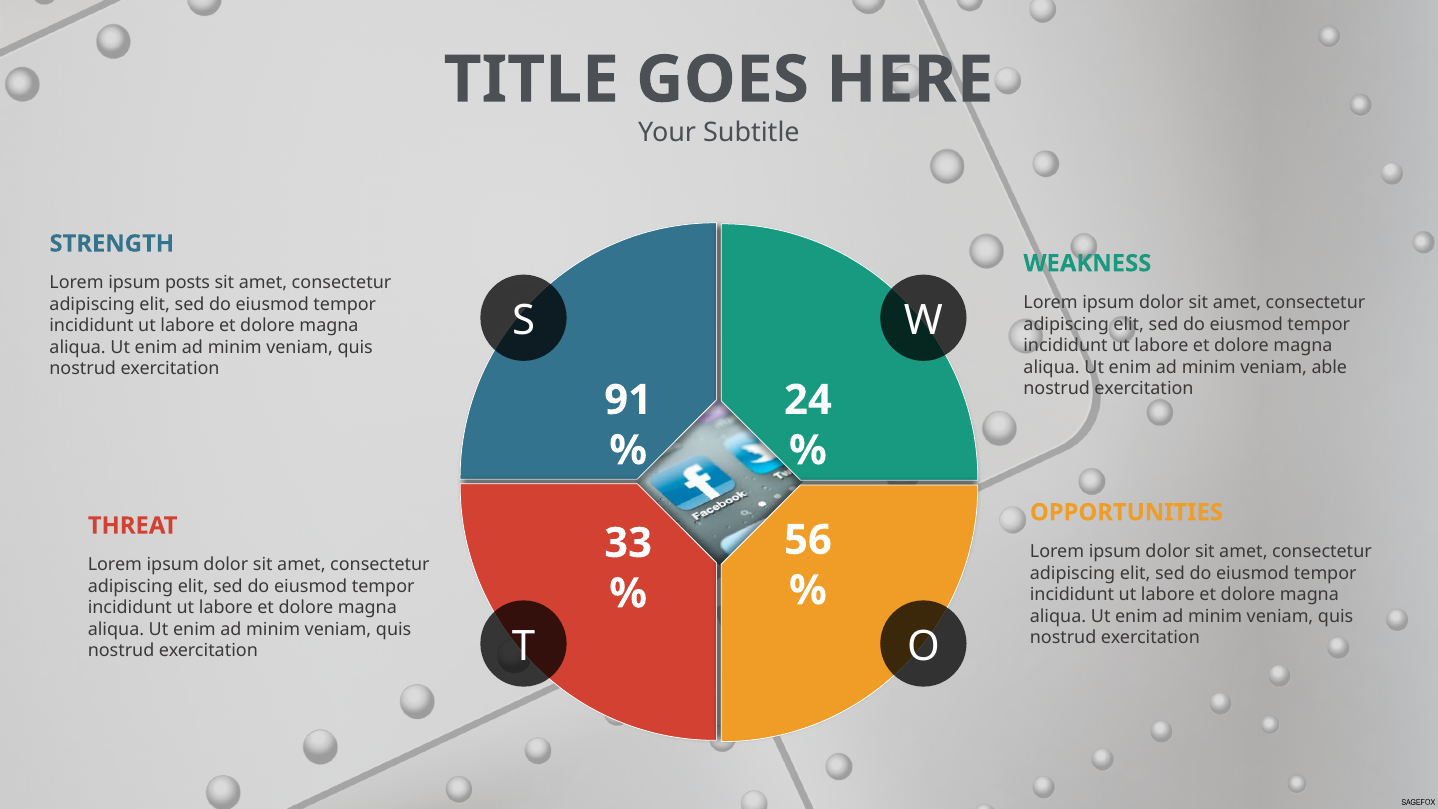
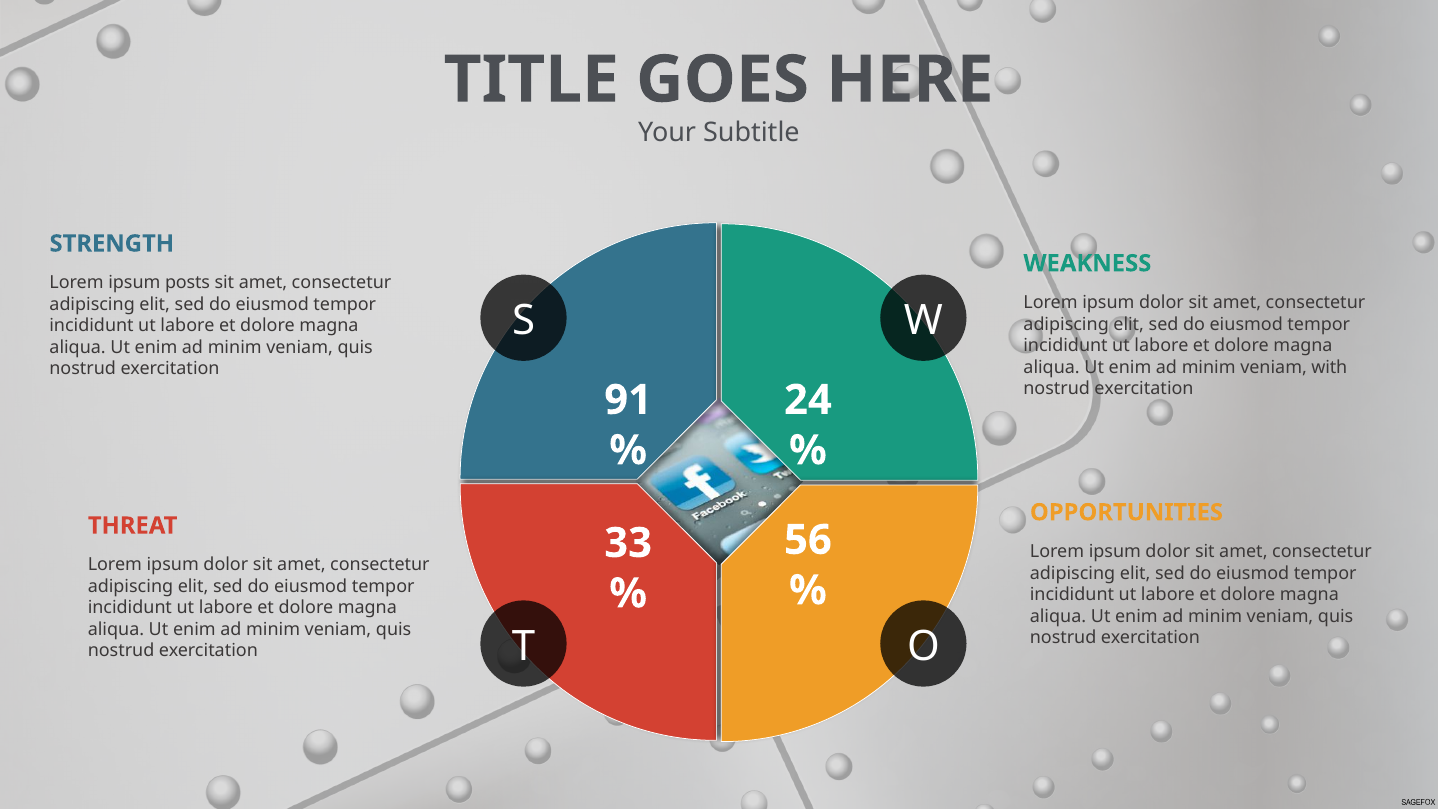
able: able -> with (1329, 367)
